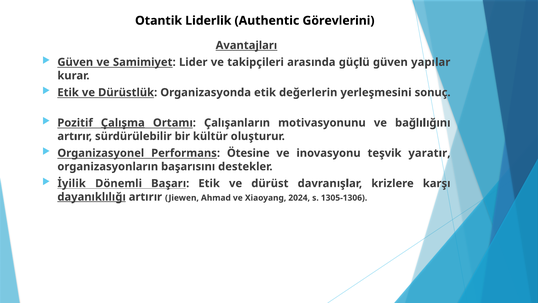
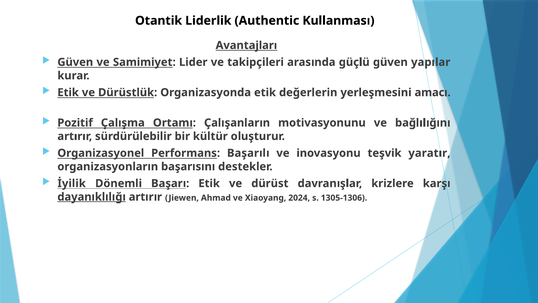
Görevlerini: Görevlerini -> Kullanması (338, 21)
sonuç: sonuç -> amacı (433, 92)
Çalışma underline: present -> none (123, 123)
Ötesine: Ötesine -> Başarılı (248, 153)
